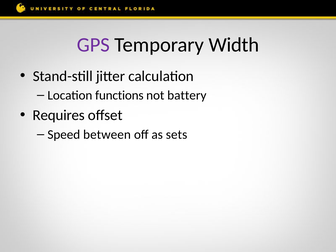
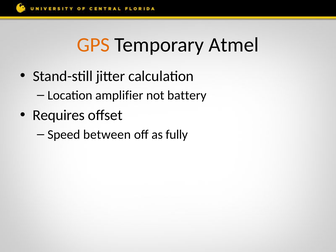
GPS colour: purple -> orange (93, 45)
Width: Width -> Atmel (234, 45)
functions: functions -> amplifier (119, 95)
sets: sets -> fully (177, 135)
